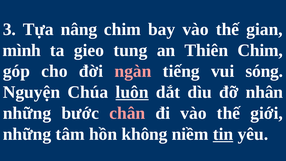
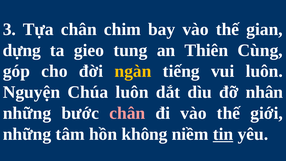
Tựa nâng: nâng -> chân (79, 29)
mình: mình -> dựng (22, 50)
Thiên Chim: Chim -> Cùng (260, 50)
ngàn colour: pink -> yellow (133, 71)
vui sóng: sóng -> luôn (264, 71)
luôn underline: present -> none (132, 92)
